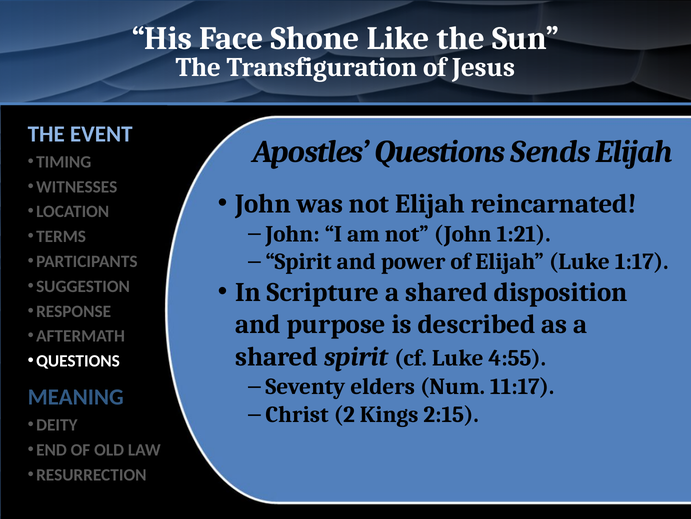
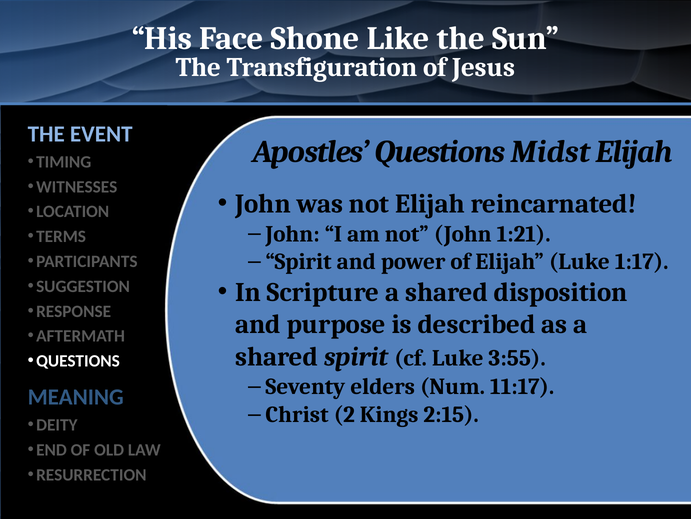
Sends: Sends -> Midst (550, 151)
4:55: 4:55 -> 3:55 (517, 358)
